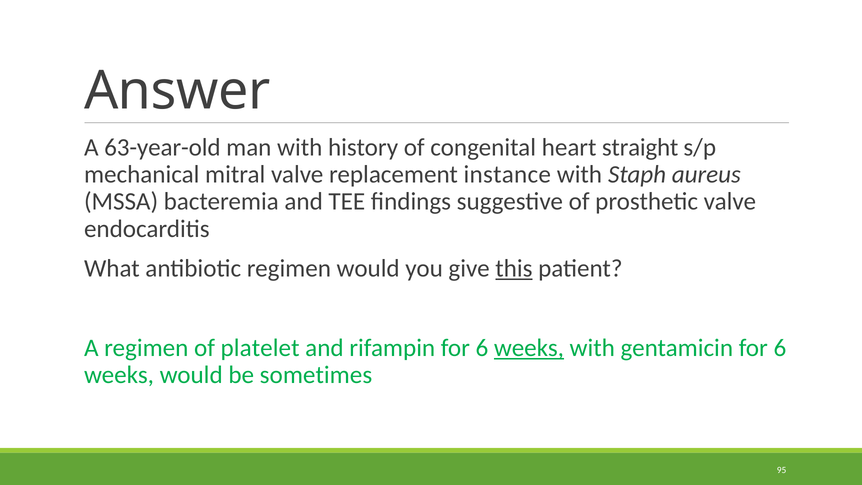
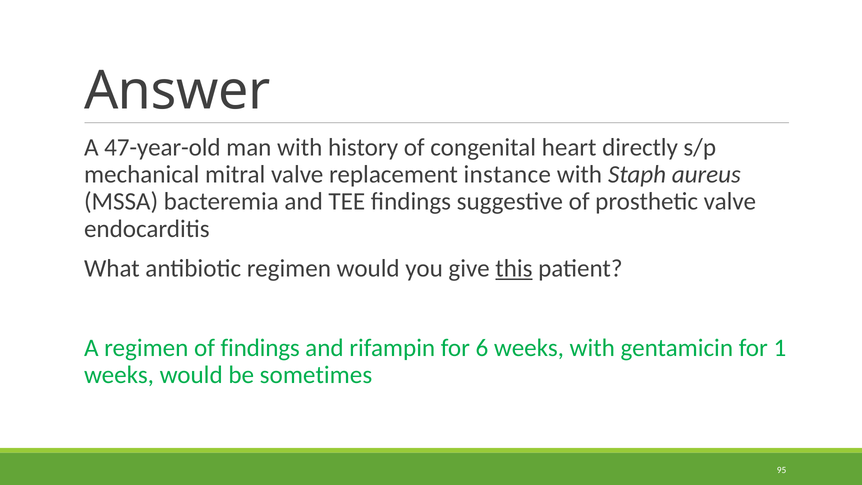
63-year-old: 63-year-old -> 47-year-old (162, 147)
straight: straight -> directly (640, 147)
of platelet: platelet -> findings (260, 348)
weeks underline: present -> none (529, 348)
gentamicin for 6: 6 -> 1 (780, 348)
